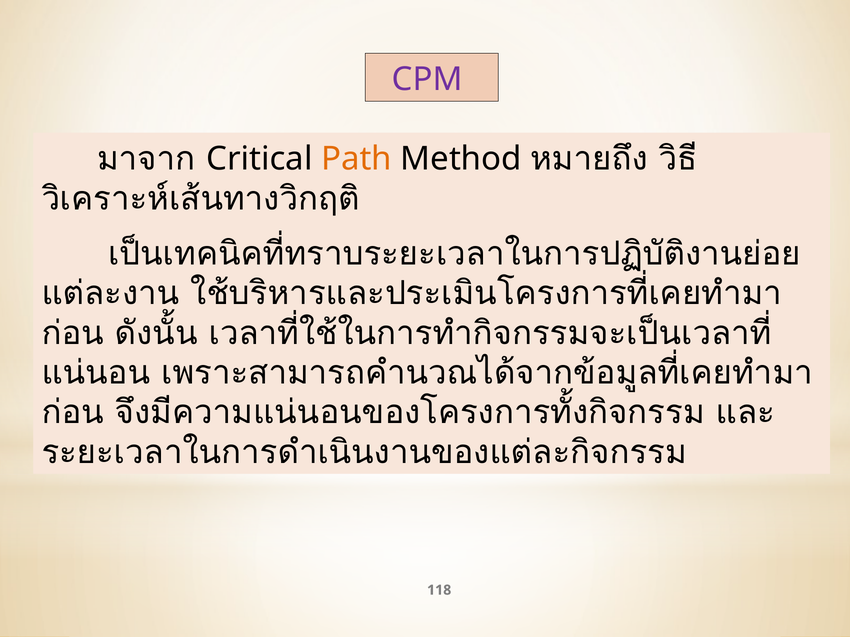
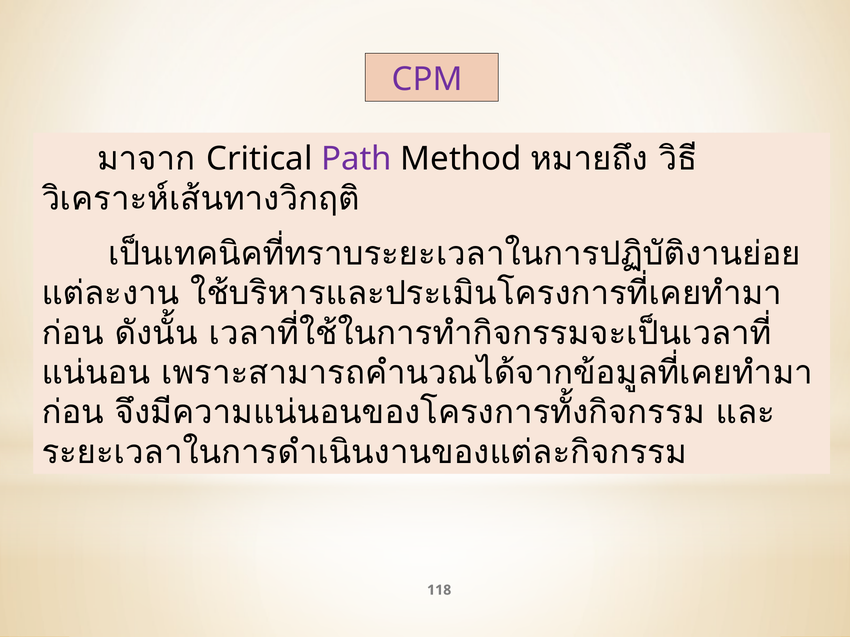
Path colour: orange -> purple (357, 159)
